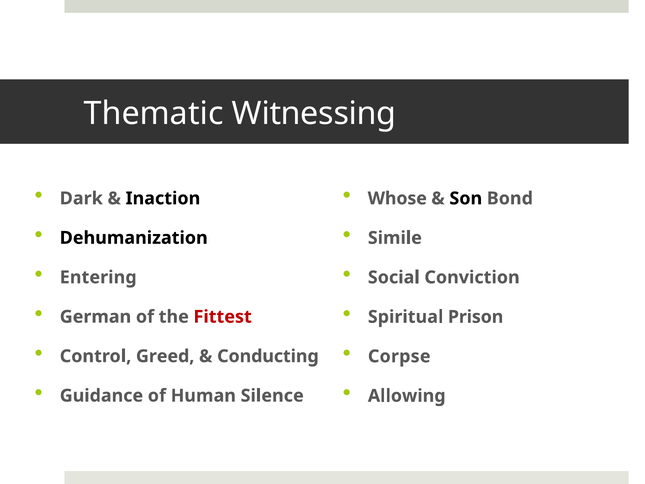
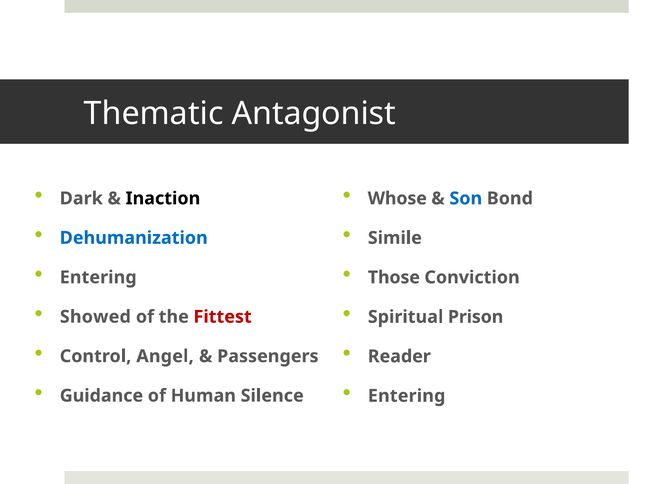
Witnessing: Witnessing -> Antagonist (314, 114)
Son colour: black -> blue (466, 198)
Dehumanization colour: black -> blue (134, 238)
Social: Social -> Those (394, 277)
German: German -> Showed (95, 317)
Greed: Greed -> Angel (165, 356)
Conducting: Conducting -> Passengers (268, 356)
Corpse: Corpse -> Reader (399, 356)
Allowing: Allowing -> Entering (407, 396)
